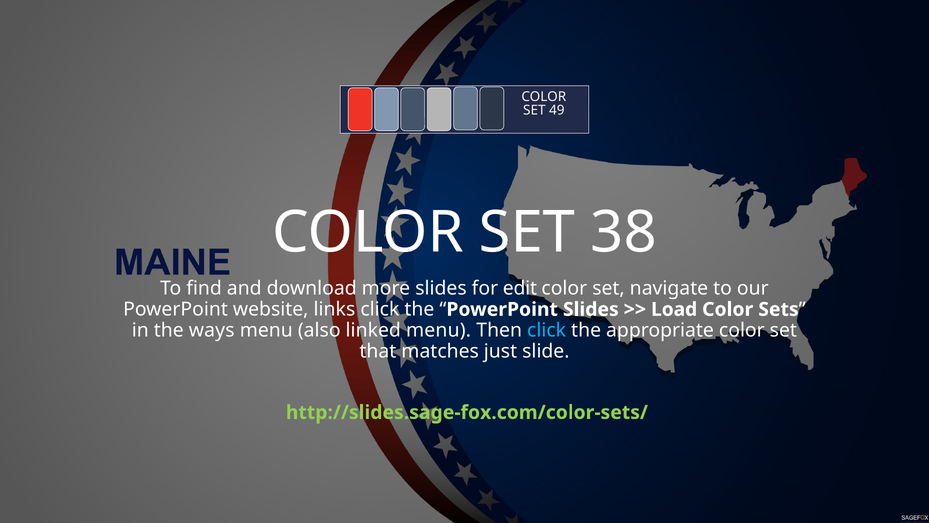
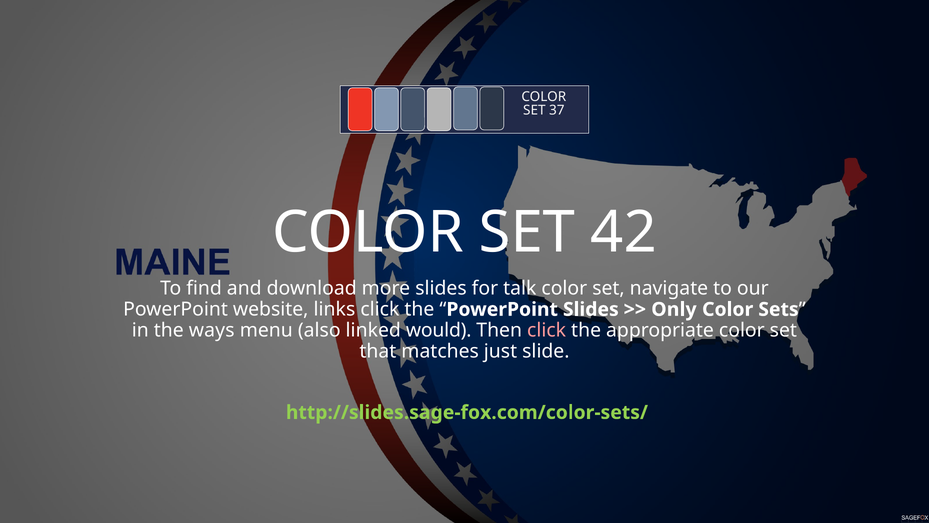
49: 49 -> 37 (557, 110)
38: 38 -> 42 (624, 232)
edit: edit -> talk (520, 288)
Load: Load -> Only (674, 309)
linked menu: menu -> would (439, 330)
click colour: light blue -> pink (547, 330)
